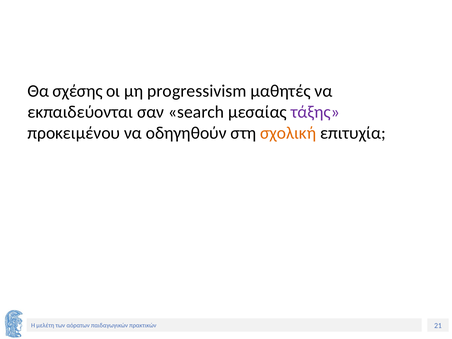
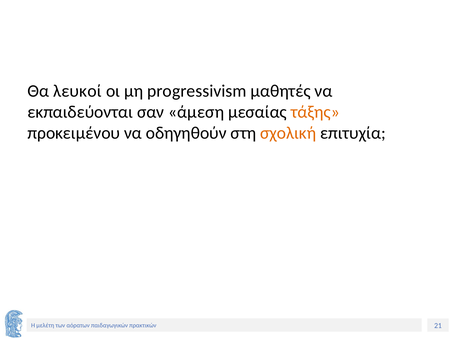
σχέσης: σχέσης -> λευκοί (77, 91)
search: search -> άμεση (196, 112)
τάξης colour: purple -> orange (315, 112)
